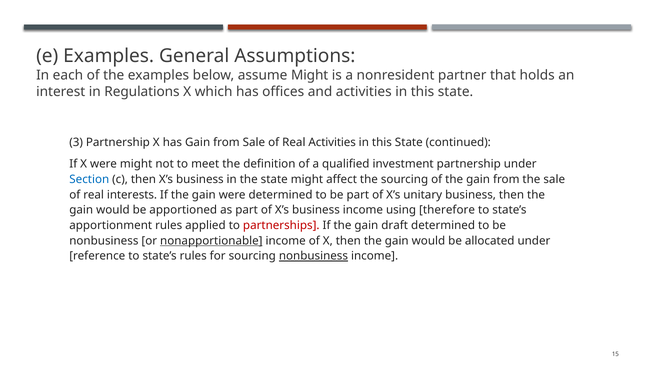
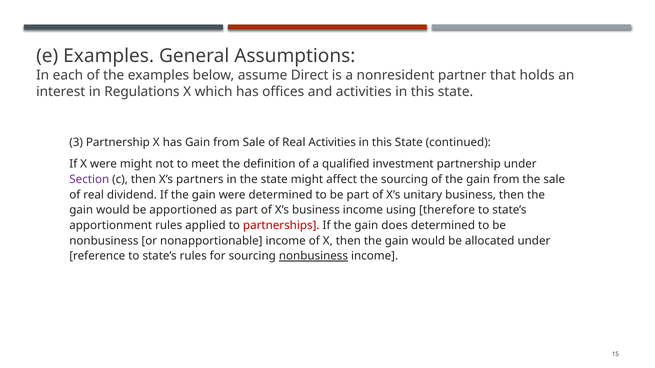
assume Might: Might -> Direct (310, 75)
Section colour: blue -> purple (89, 180)
then X’s business: business -> partners (200, 180)
interests: interests -> dividend (132, 195)
draft: draft -> does (395, 226)
nonapportionable underline: present -> none (211, 241)
